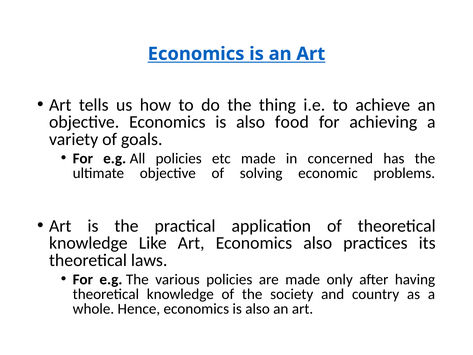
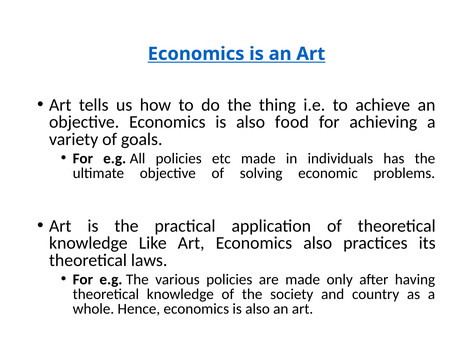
concerned: concerned -> individuals (340, 158)
